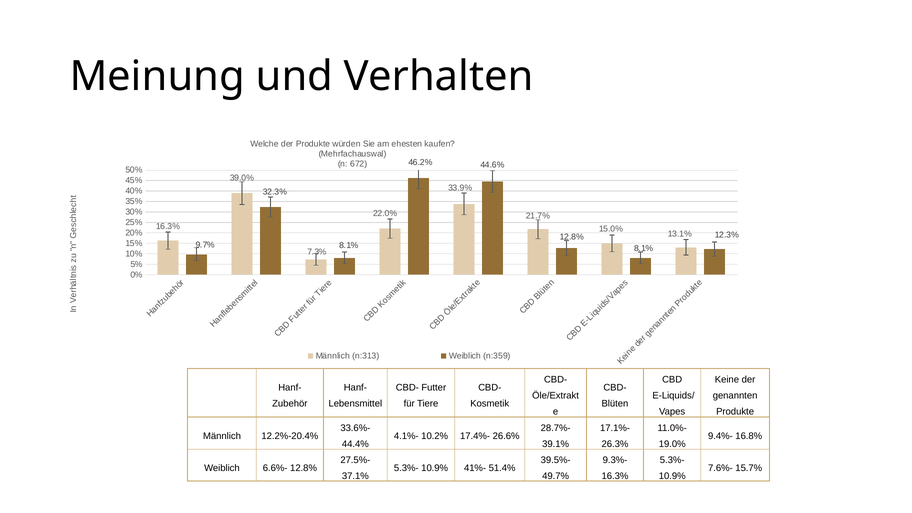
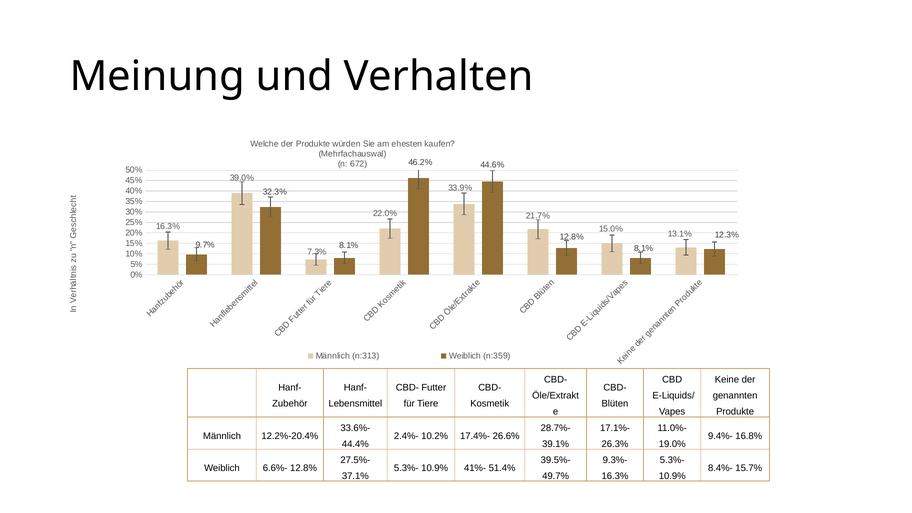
4.1%-: 4.1%- -> 2.4%- (406, 436)
7.6%-: 7.6%- -> 8.4%- (720, 468)
